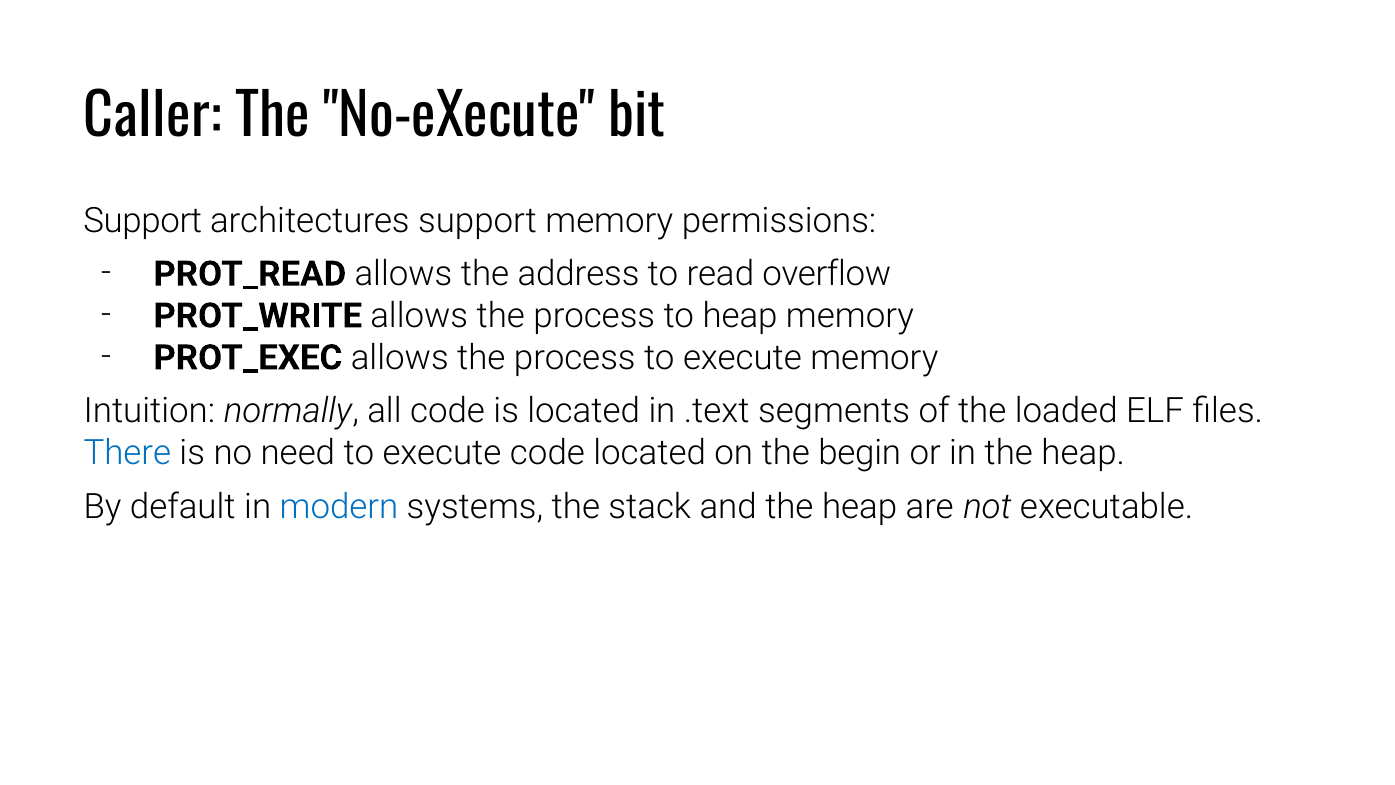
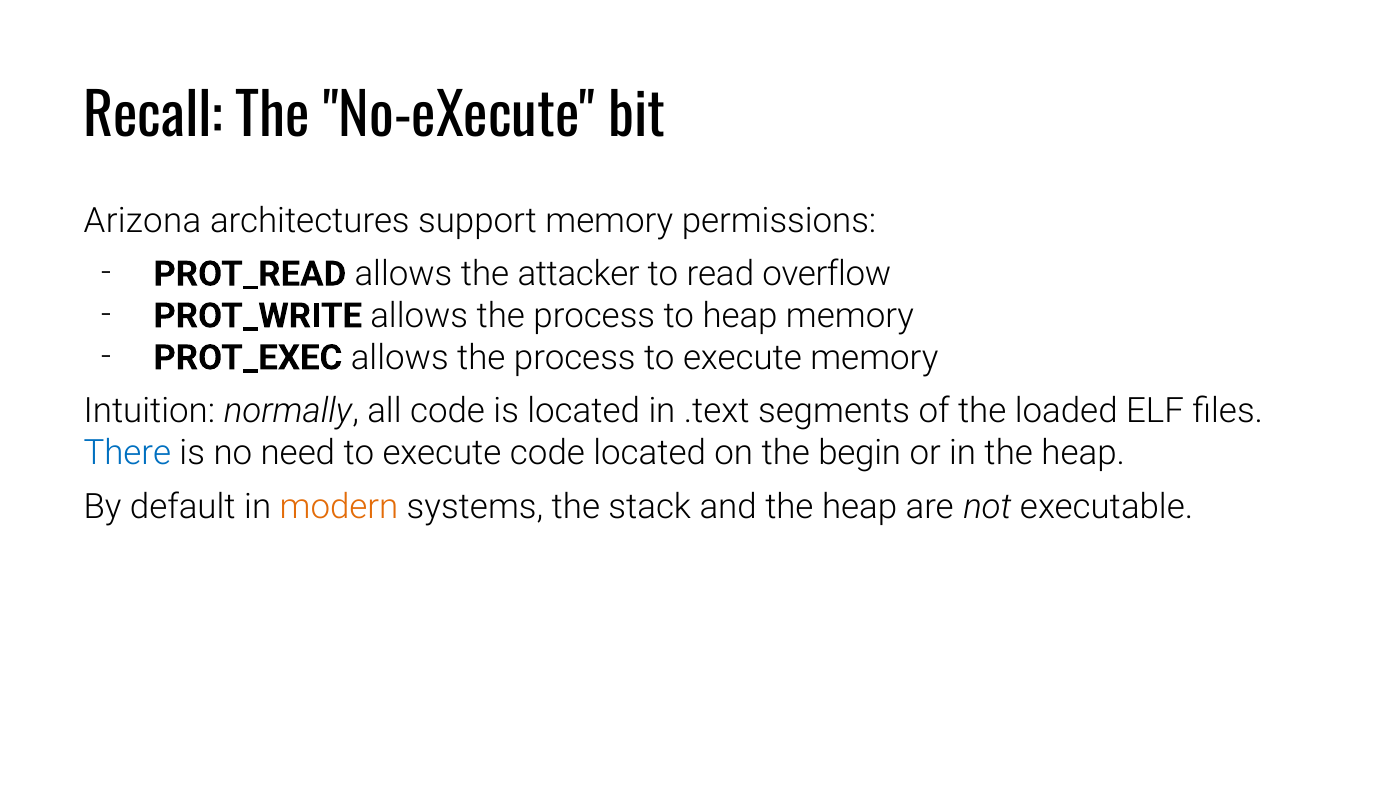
Caller: Caller -> Recall (153, 117)
Support: Support -> Arizona (142, 220)
address: address -> attacker (579, 274)
modern colour: blue -> orange (339, 506)
